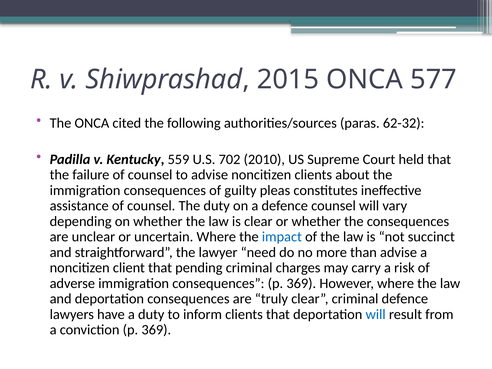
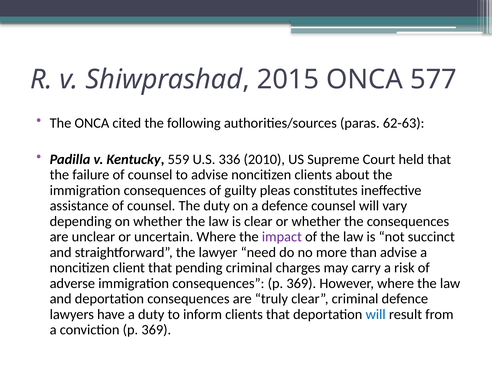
62-32: 62-32 -> 62-63 (404, 123)
702: 702 -> 336 (230, 159)
impact colour: blue -> purple (282, 237)
